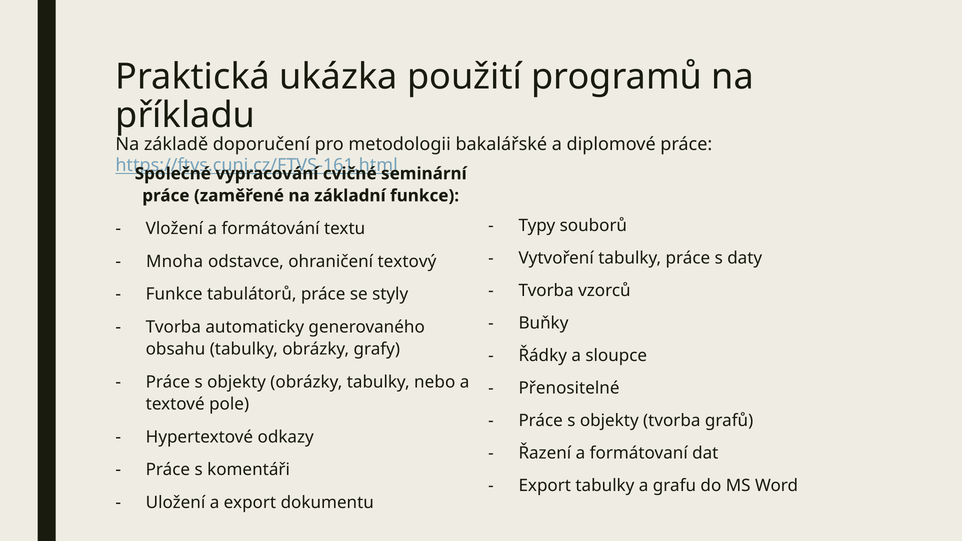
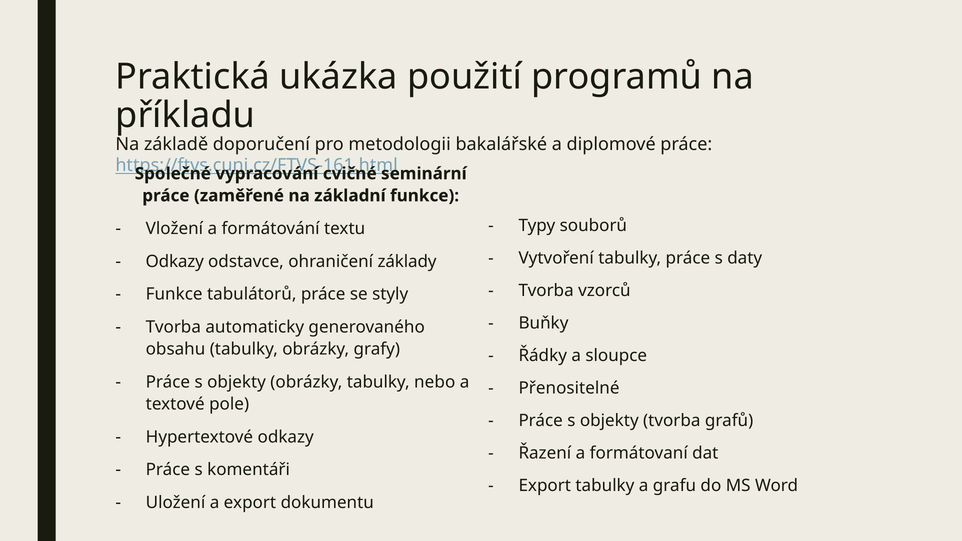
Mnoha: Mnoha -> Odkazy (175, 261)
textový: textový -> základy (407, 261)
